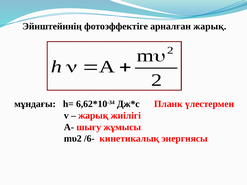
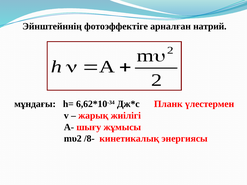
арналған жарық: жарық -> натрий (210, 26)
/6-: /6- -> /8- (89, 139)
